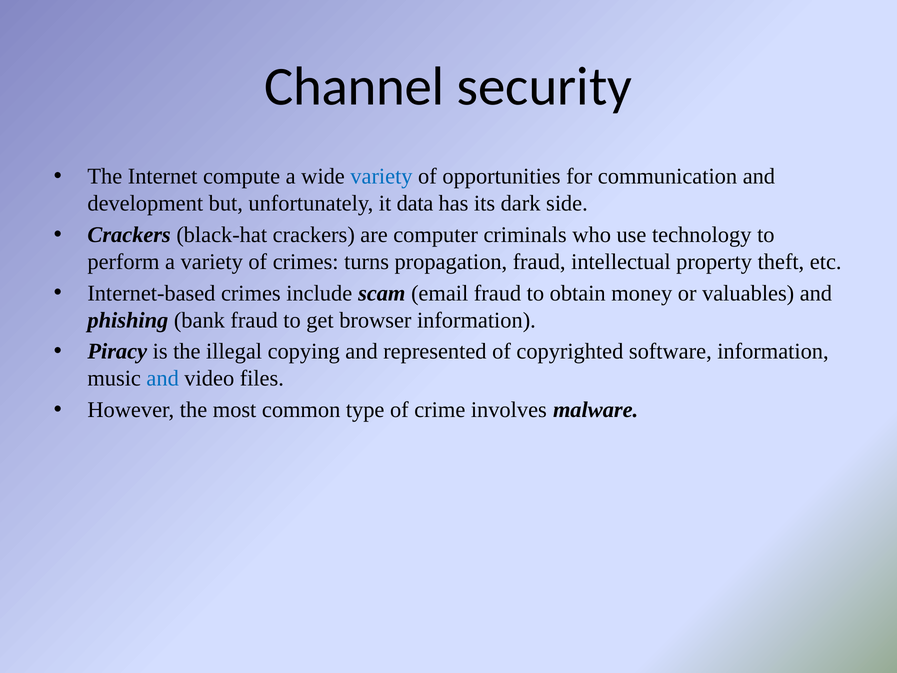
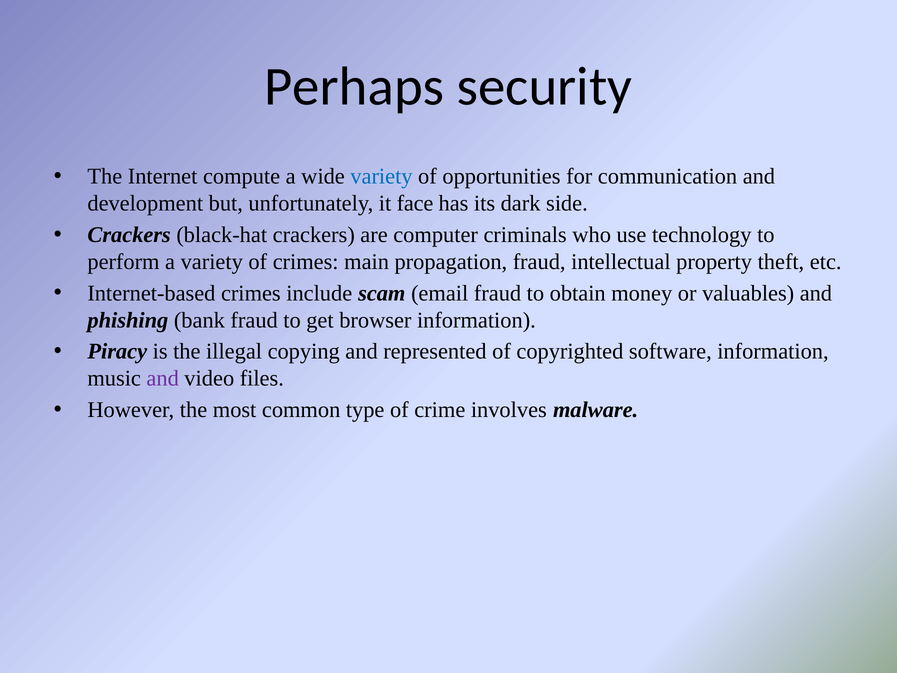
Channel: Channel -> Perhaps (354, 87)
data: data -> face (415, 203)
turns: turns -> main (367, 262)
and colour: blue -> purple (163, 378)
